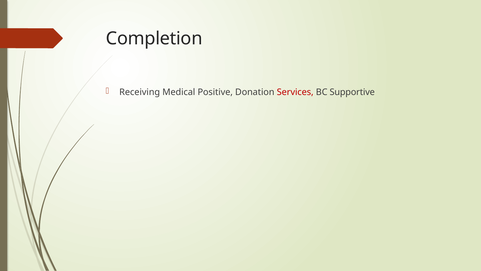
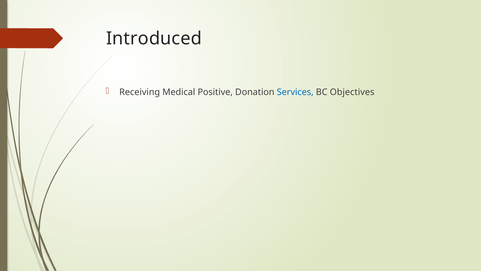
Completion: Completion -> Introduced (154, 39)
Services colour: red -> blue (295, 92)
Supportive: Supportive -> Objectives (352, 92)
